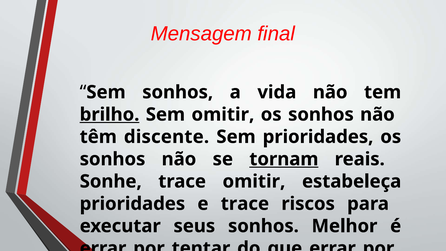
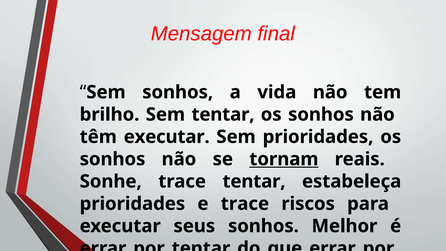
brilho underline: present -> none (110, 114)
Sem omitir: omitir -> tentar (223, 114)
têm discente: discente -> executar (167, 137)
trace omitir: omitir -> tentar (254, 181)
